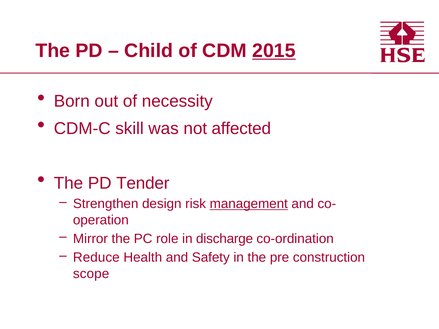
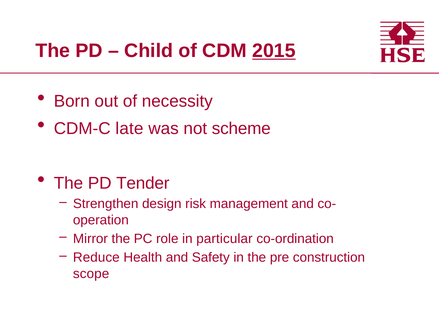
skill: skill -> late (129, 129)
affected: affected -> scheme (241, 129)
management underline: present -> none (249, 204)
discharge: discharge -> particular (224, 239)
